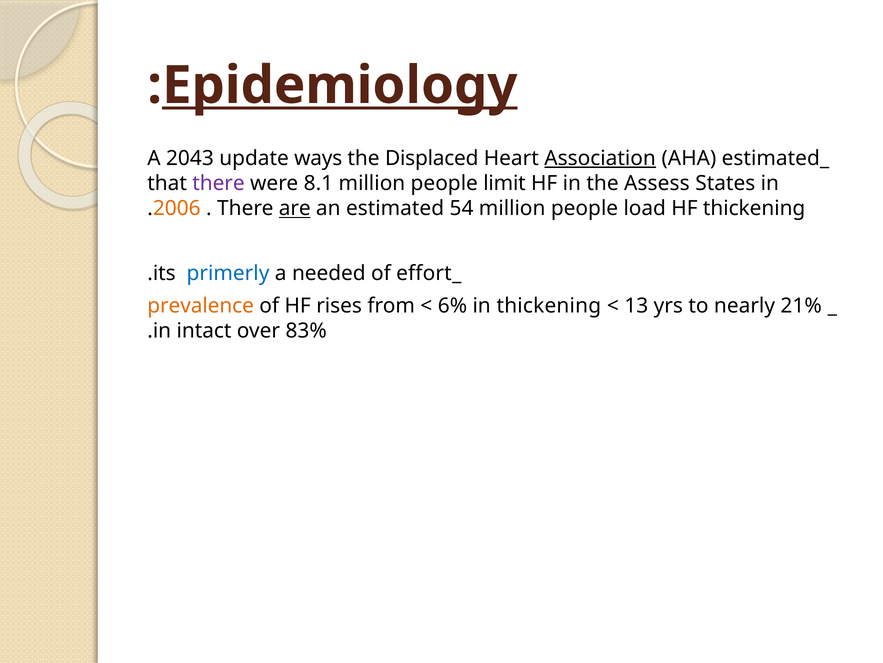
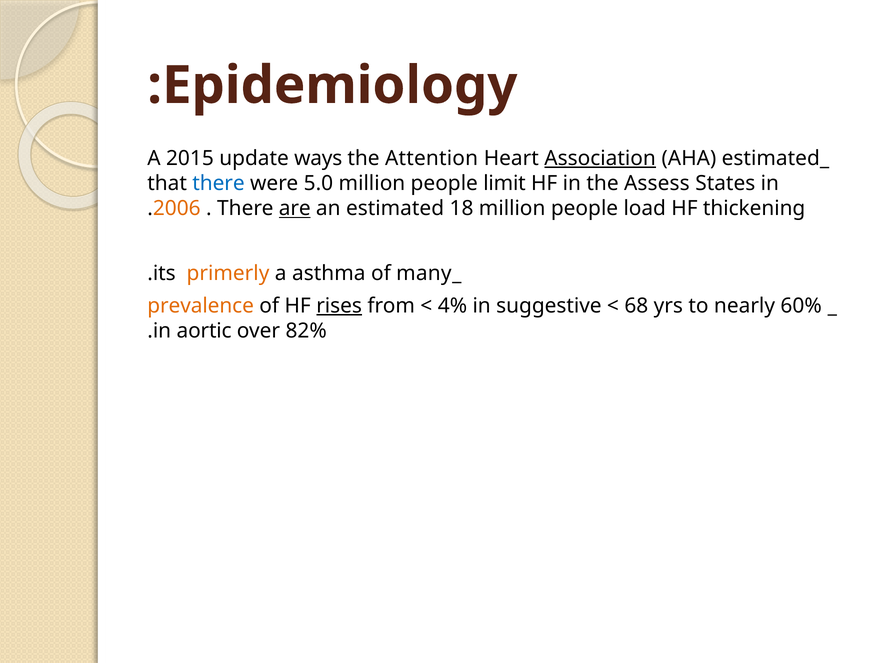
Epidemiology underline: present -> none (340, 85)
2043: 2043 -> 2015 (190, 158)
Displaced: Displaced -> Attention (432, 158)
there colour: purple -> blue (218, 183)
8.1: 8.1 -> 5.0 (318, 183)
54: 54 -> 18 (462, 208)
primerly colour: blue -> orange (228, 273)
needed: needed -> asthma (329, 273)
effort: effort -> many (424, 273)
rises underline: none -> present (339, 305)
6%: 6% -> 4% (452, 305)
in thickening: thickening -> suggestive (549, 305)
13: 13 -> 68 (636, 305)
21%: 21% -> 60% (801, 305)
intact: intact -> aortic (204, 330)
83%: 83% -> 82% (306, 330)
